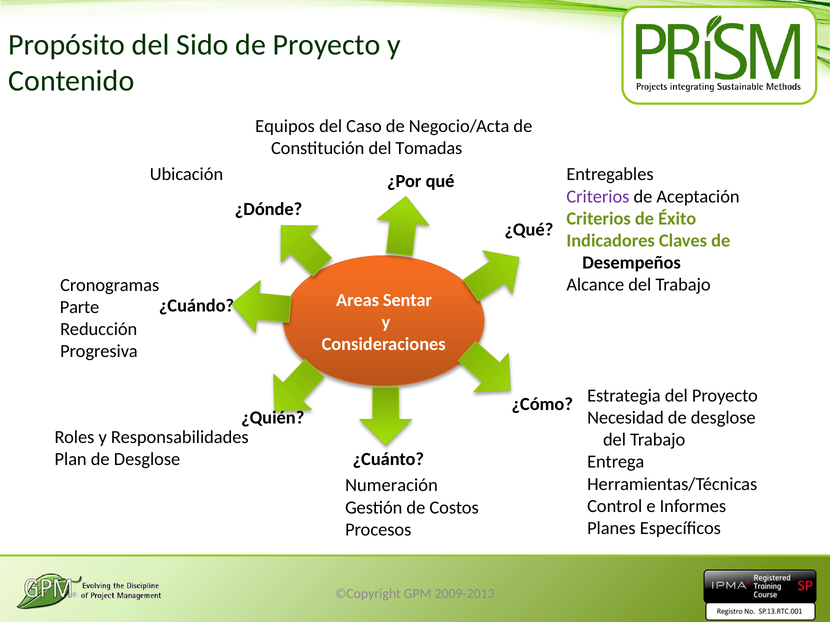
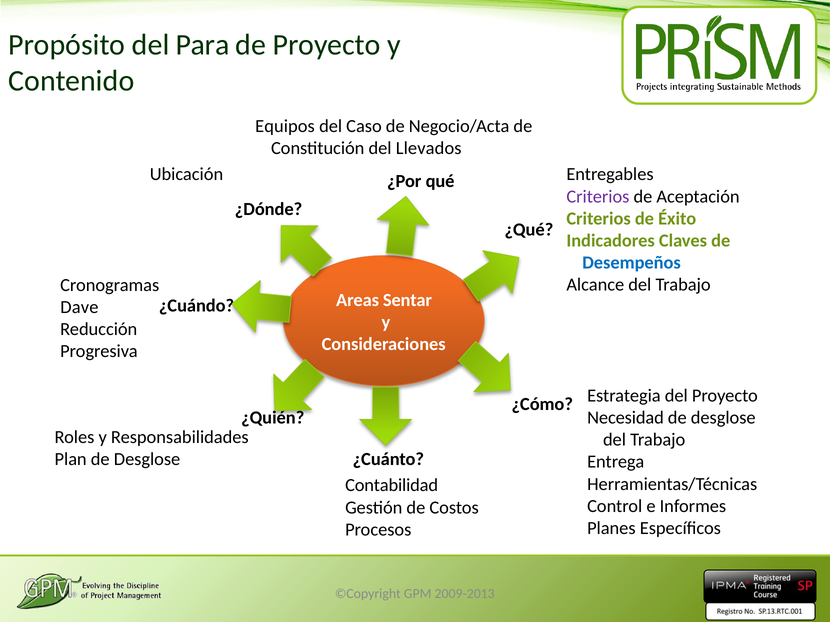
Sido: Sido -> Para (203, 45)
Tomadas: Tomadas -> Llevados (429, 148)
Desempeños colour: black -> blue (632, 263)
Parte: Parte -> Dave (79, 307)
Numeración: Numeración -> Contabilidad (392, 486)
